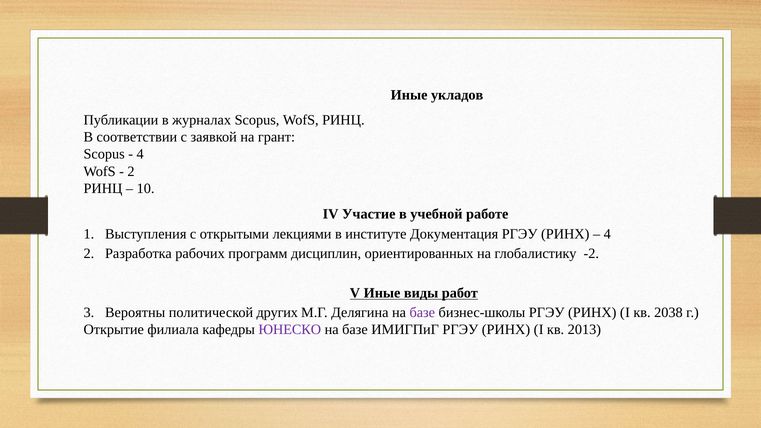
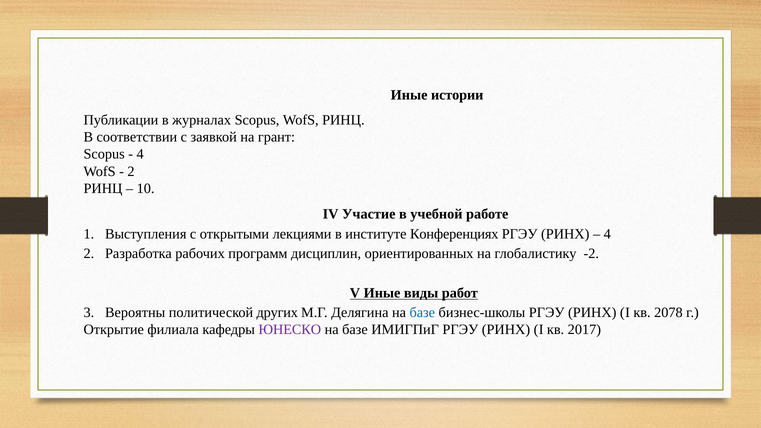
укладов: укладов -> истории (457, 95)
Документация: Документация -> Конференциях (454, 234)
базе colour: purple -> blue (422, 313)
2038: 2038 -> 2078 (668, 313)
2013: 2013 -> 2017 (584, 330)
